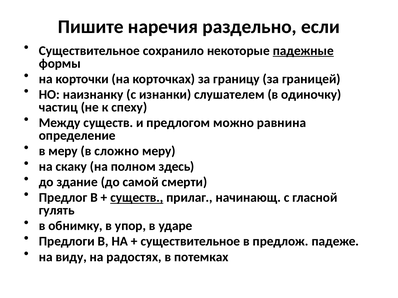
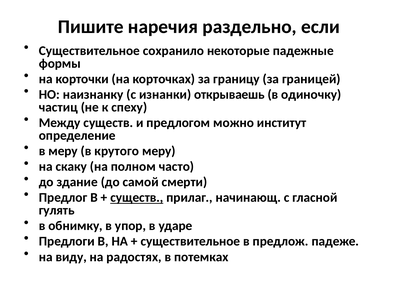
падежные underline: present -> none (303, 51)
слушателем: слушателем -> открываешь (229, 95)
равнина: равнина -> институт (282, 123)
сложно: сложно -> крутого (117, 151)
здесь: здесь -> часто (176, 167)
